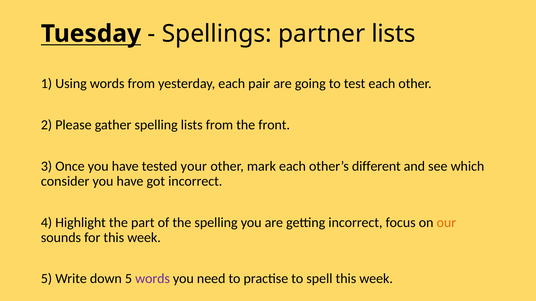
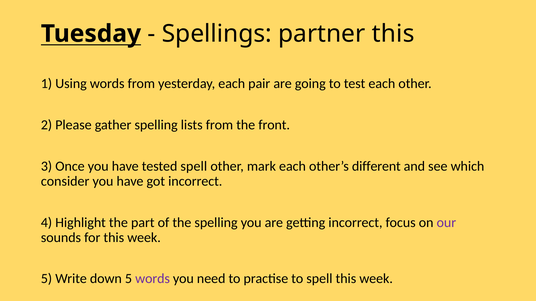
partner lists: lists -> this (393, 34)
tested your: your -> spell (194, 166)
our colour: orange -> purple (446, 223)
